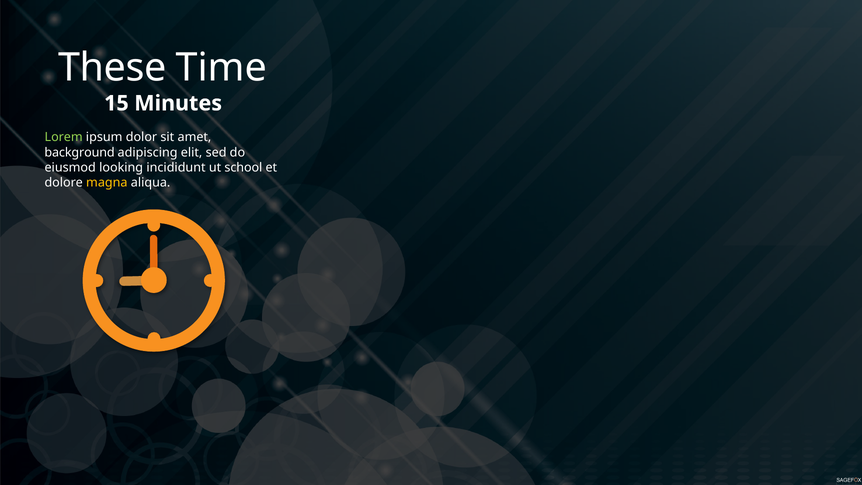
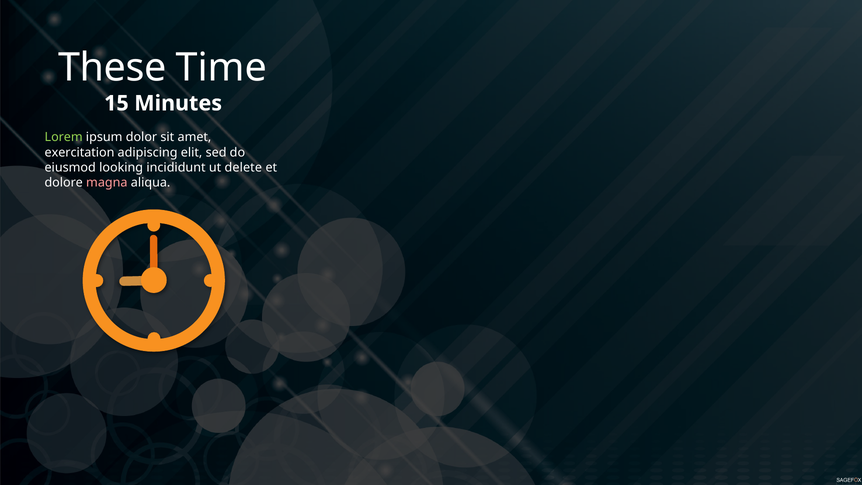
background: background -> exercitation (80, 152)
school: school -> delete (243, 167)
magna colour: yellow -> pink (107, 183)
